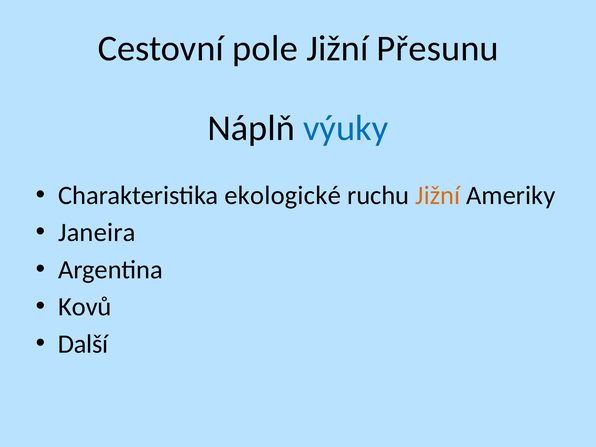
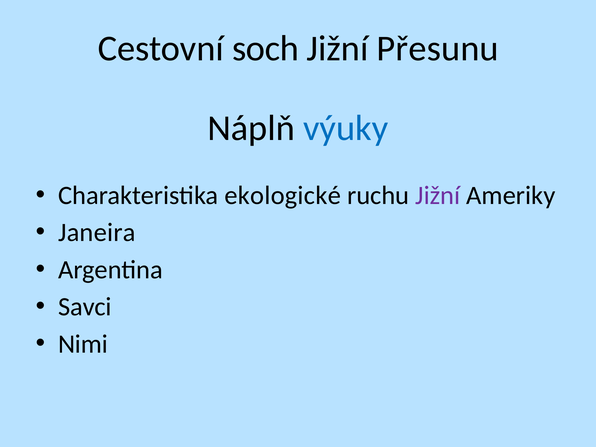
pole: pole -> soch (265, 49)
Jižní colour: orange -> purple (438, 195)
Kovů: Kovů -> Savci (85, 307)
Další: Další -> Nimi (83, 344)
